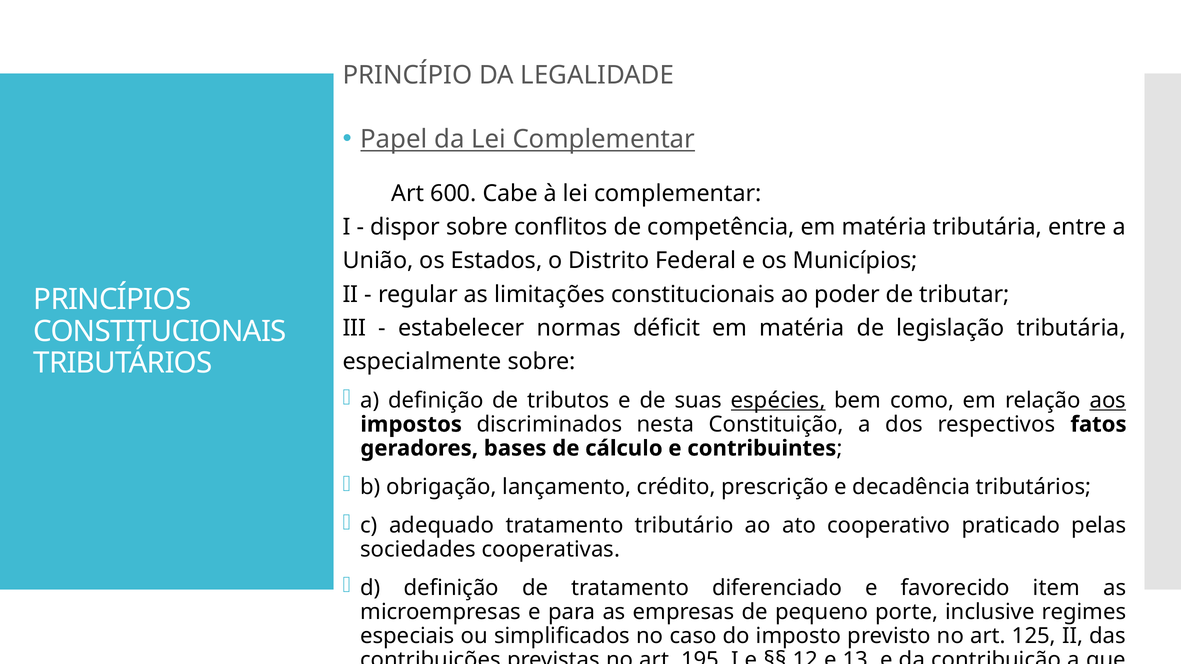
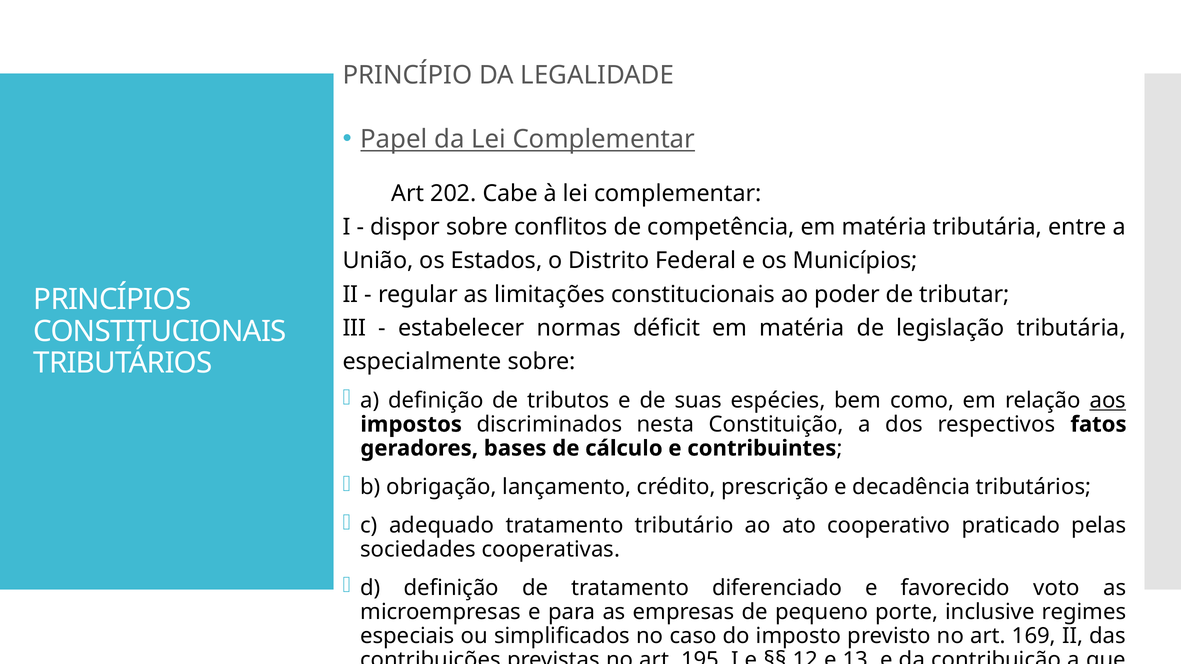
600: 600 -> 202 (453, 194)
espécies underline: present -> none (778, 401)
item: item -> voto (1056, 588)
125: 125 -> 169 (1034, 636)
